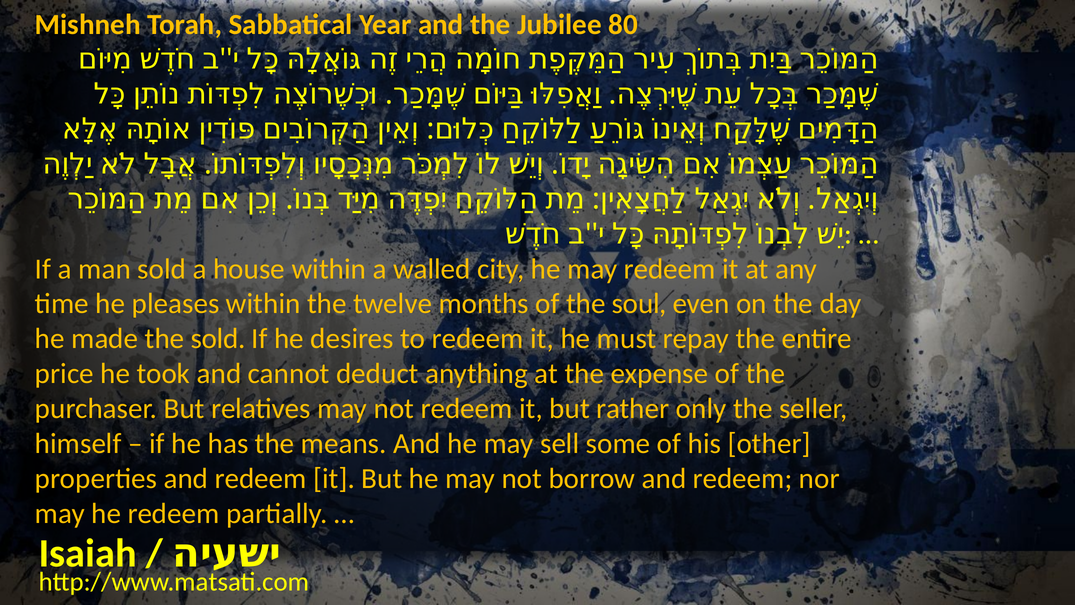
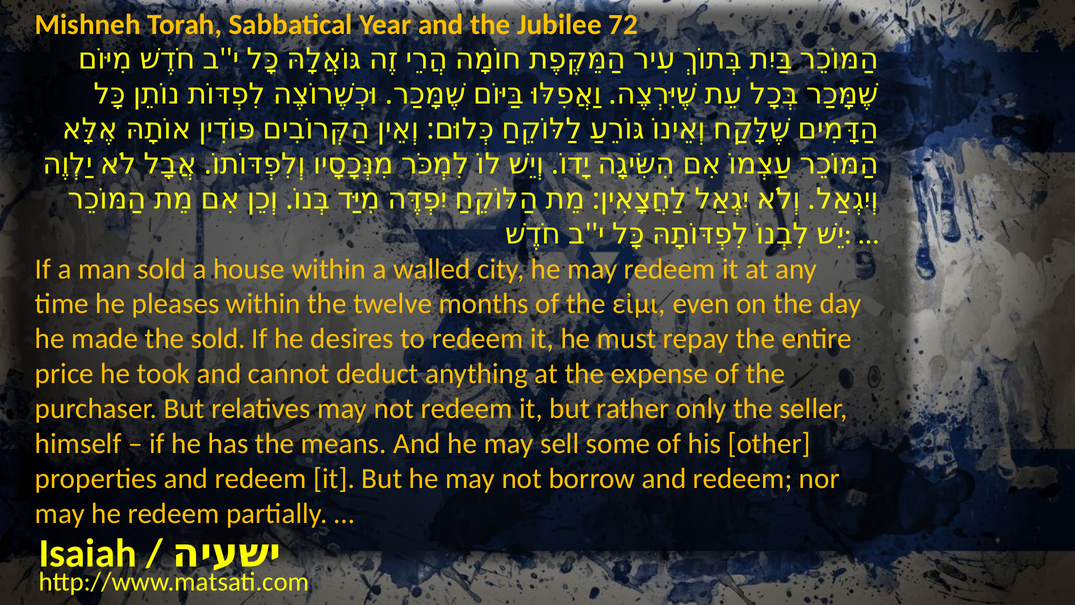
80: 80 -> 72 (623, 24)
soul: soul -> εἰμι (639, 304)
